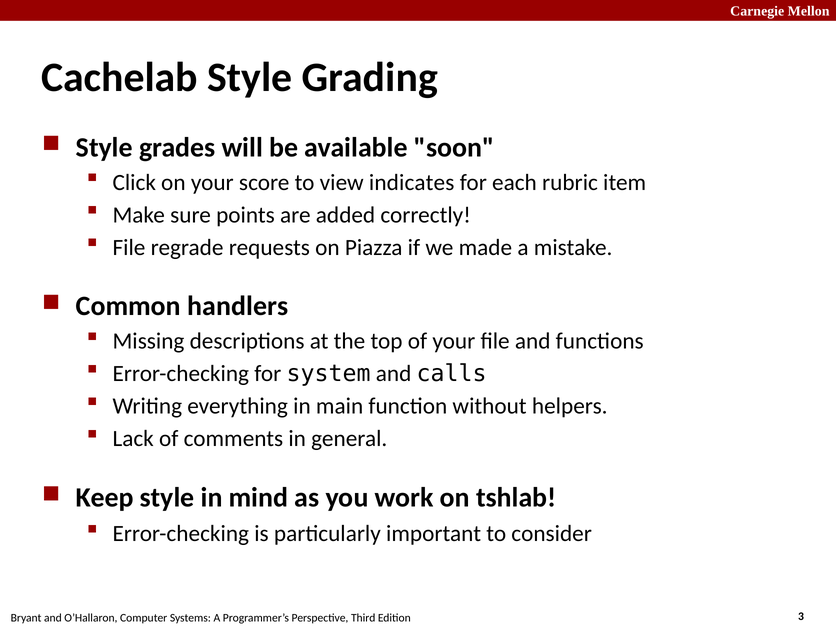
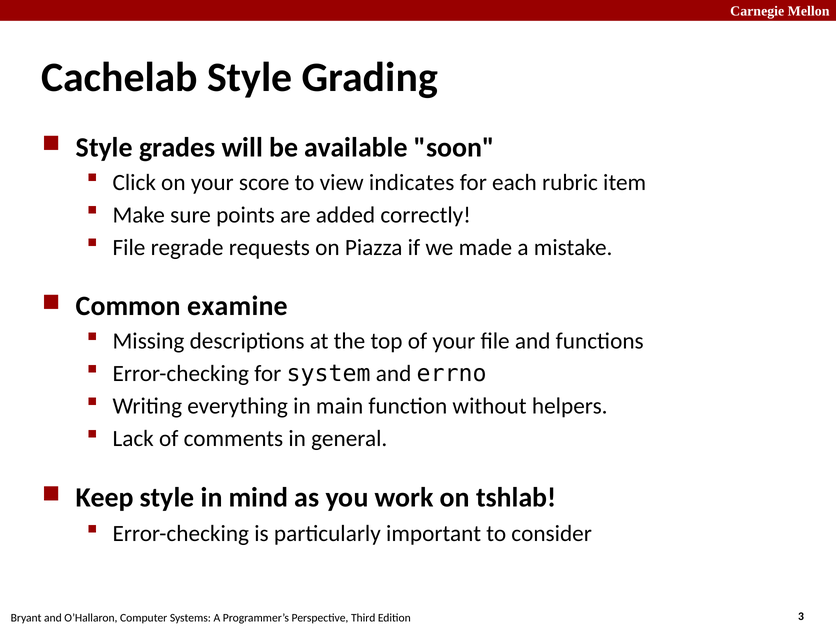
handlers: handlers -> examine (238, 306)
calls: calls -> errno (452, 374)
